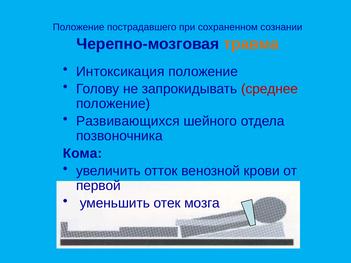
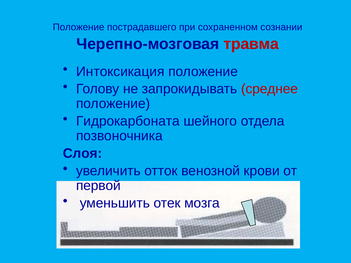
травма colour: orange -> red (251, 44)
Развивающихся: Развивающихся -> Гидрокарбоната (128, 121)
Кома: Кома -> Слоя (83, 153)
